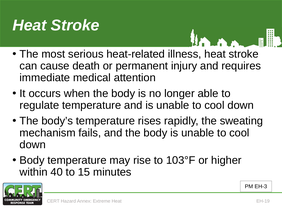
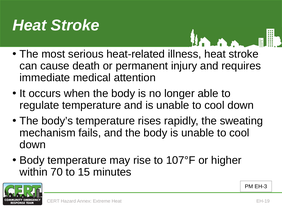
103°F: 103°F -> 107°F (181, 161)
40: 40 -> 70 (57, 173)
